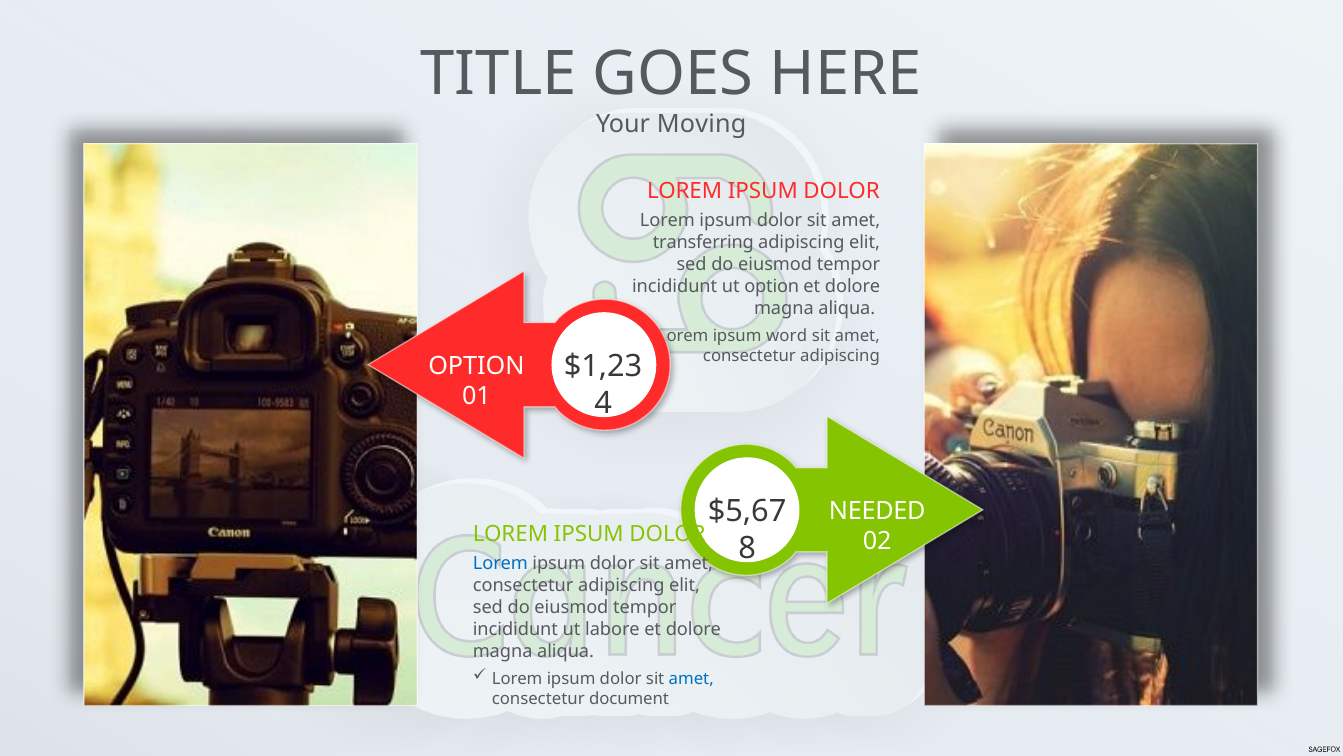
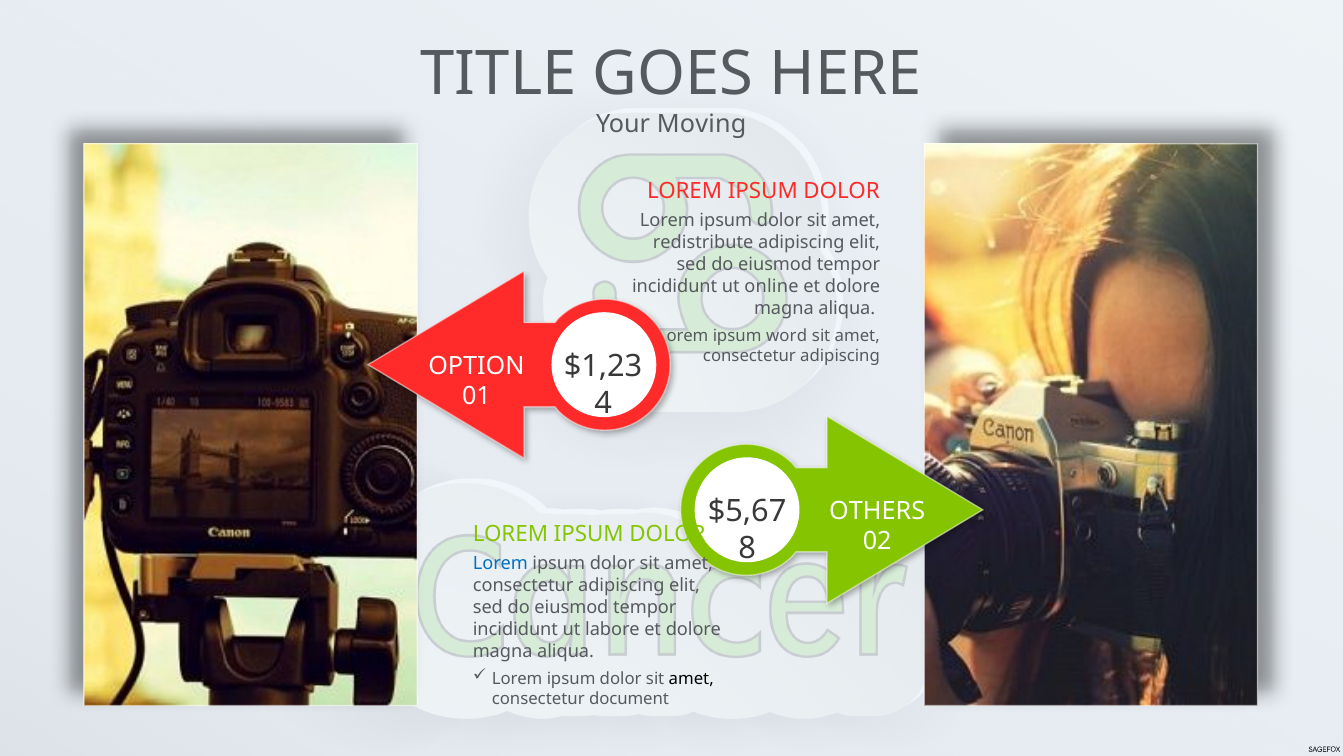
transferring: transferring -> redistribute (703, 242)
ut option: option -> online (772, 286)
NEEDED: NEEDED -> OTHERS (877, 511)
amet colour: blue -> black (691, 678)
